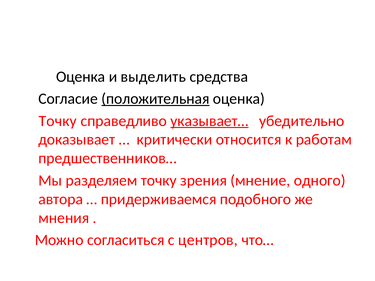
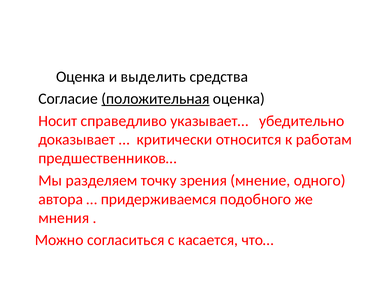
Точку: Точку -> Носит (58, 121)
указывает… underline: present -> none (209, 121)
центров: центров -> касается (208, 240)
